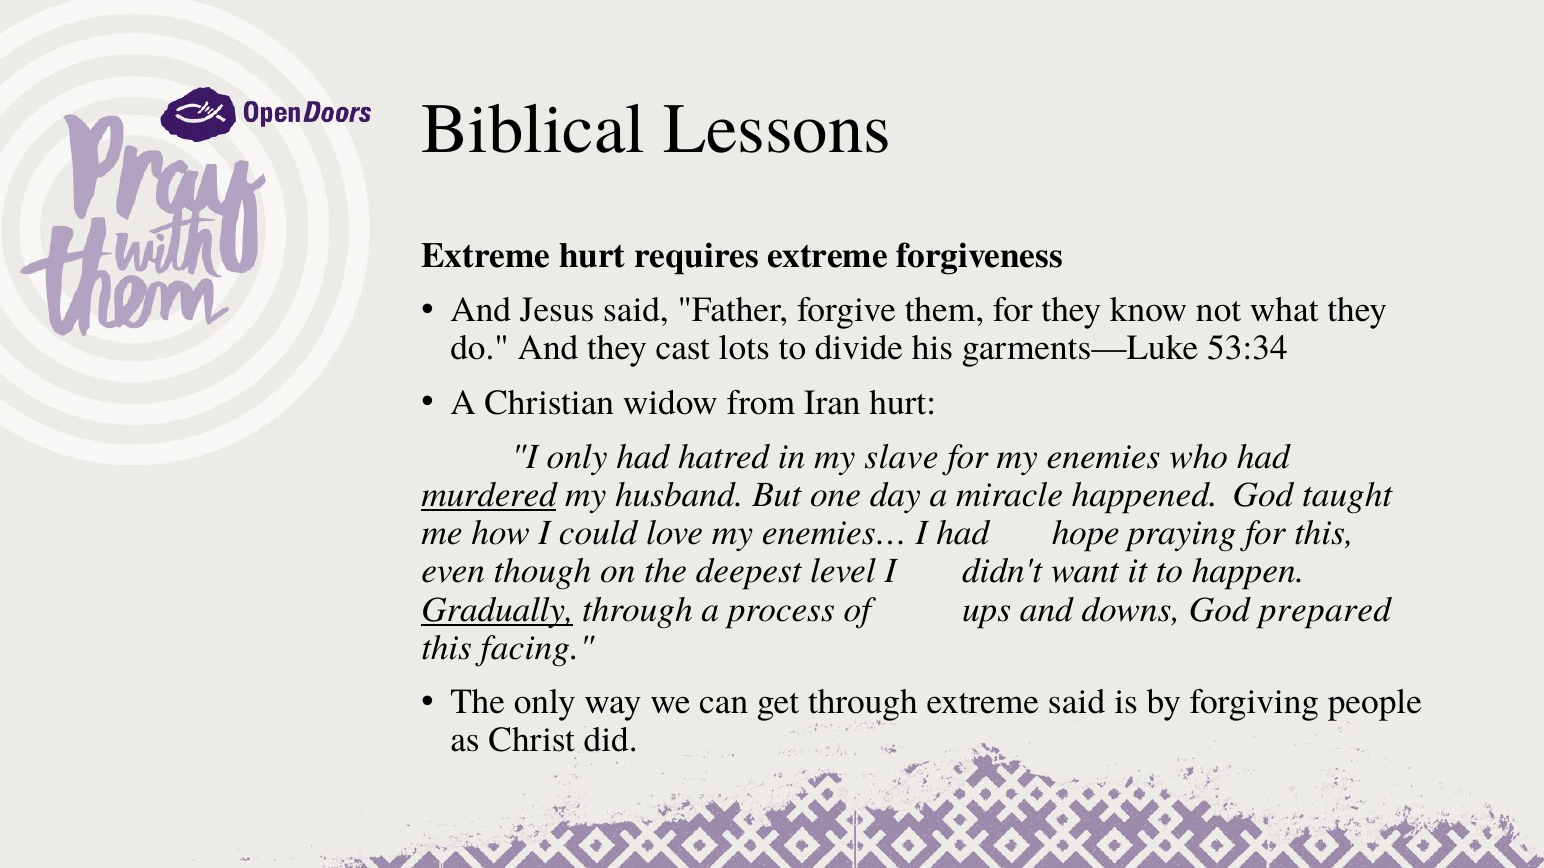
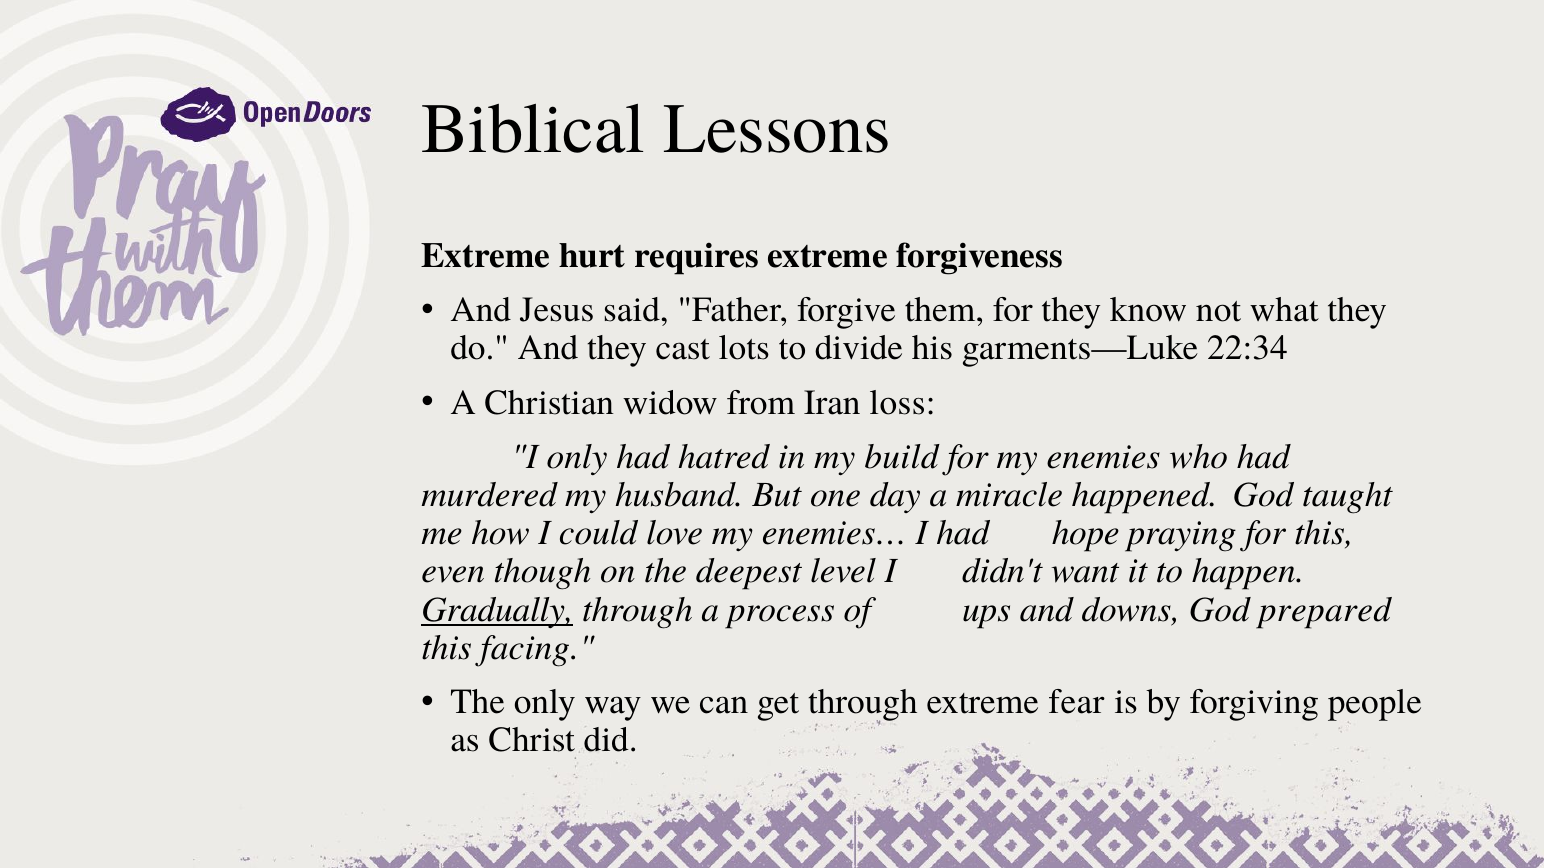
53:34: 53:34 -> 22:34 (1247, 348)
Iran hurt: hurt -> loss (903, 403)
slave: slave -> build (901, 457)
murdered underline: present -> none (489, 495)
extreme said: said -> fear (1076, 702)
